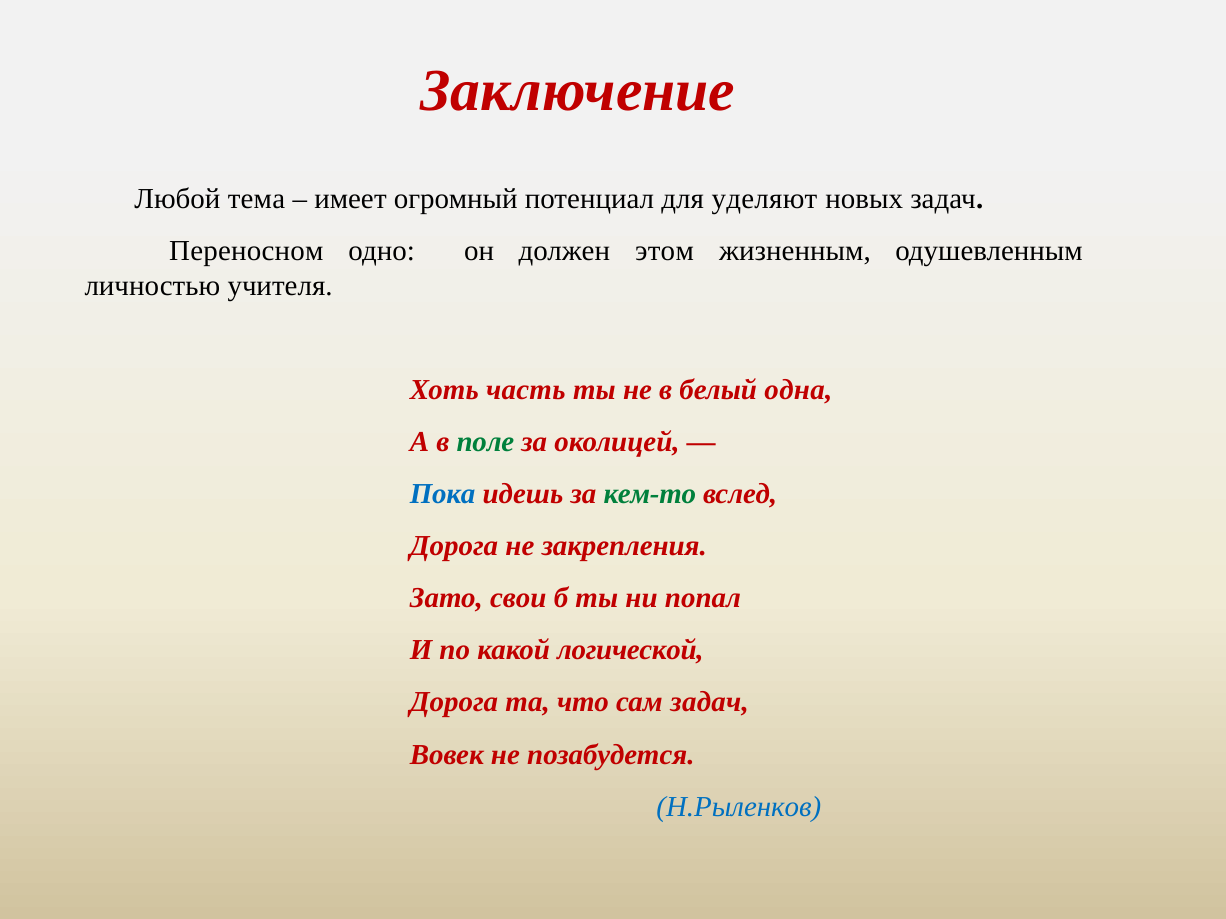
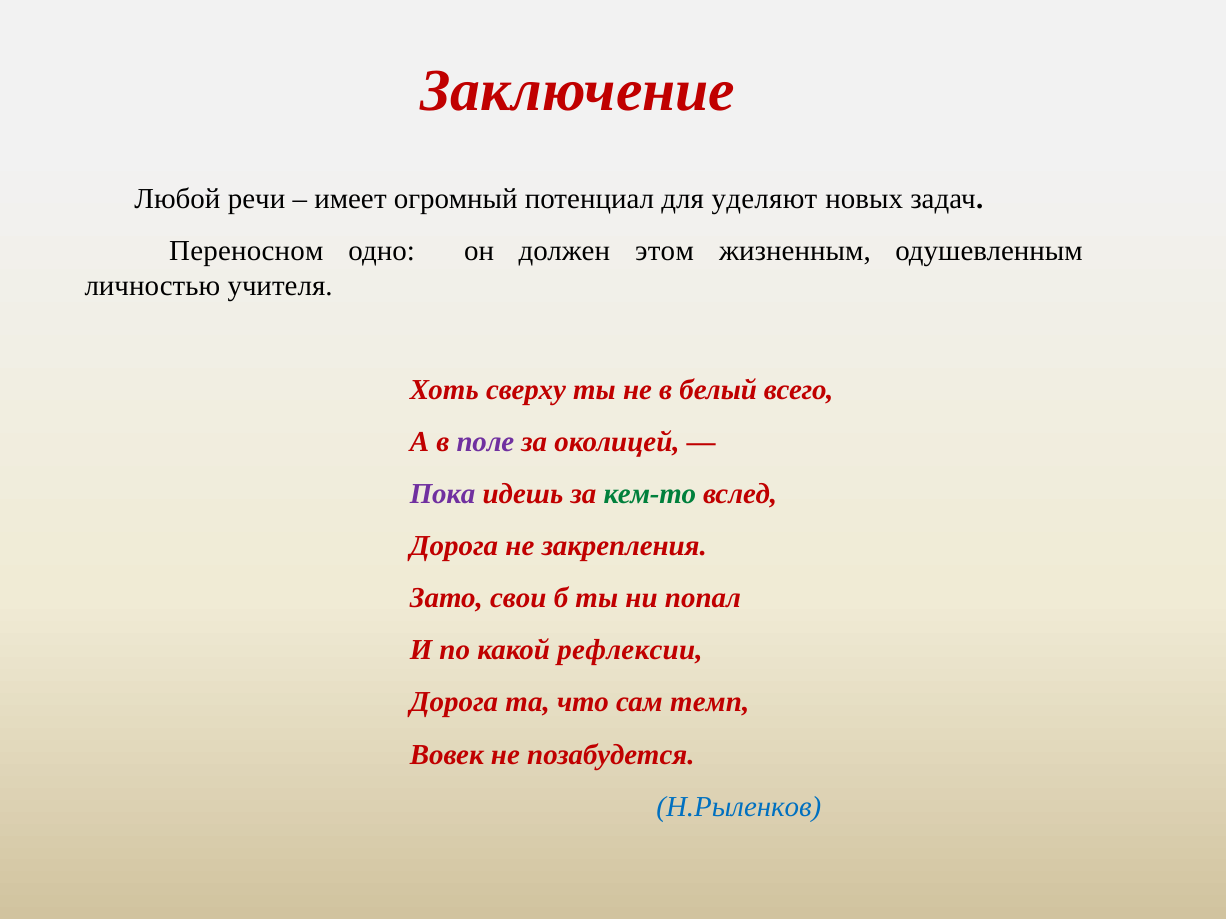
тема: тема -> речи (257, 199)
часть: часть -> сверху (526, 390)
одна: одна -> всего (799, 390)
поле colour: green -> purple (485, 442)
Пока colour: blue -> purple (443, 494)
логической: логической -> рефлексии (630, 651)
сам задач: задач -> темп (710, 703)
